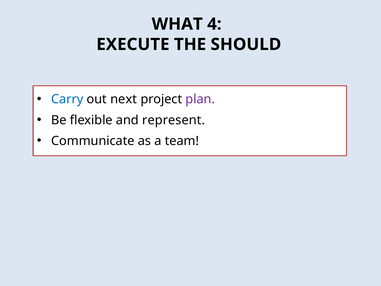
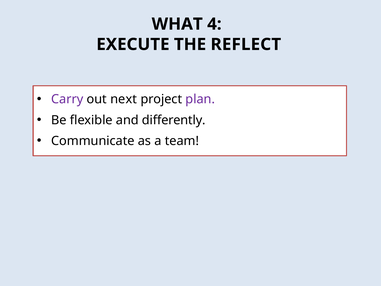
SHOULD: SHOULD -> REFLECT (246, 44)
Carry colour: blue -> purple (67, 99)
represent: represent -> differently (174, 120)
